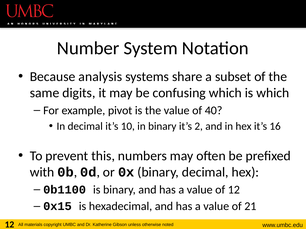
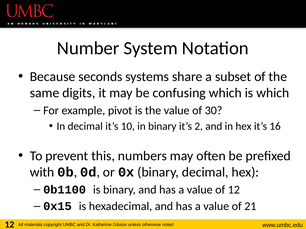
analysis: analysis -> seconds (100, 77)
40: 40 -> 30 (214, 111)
